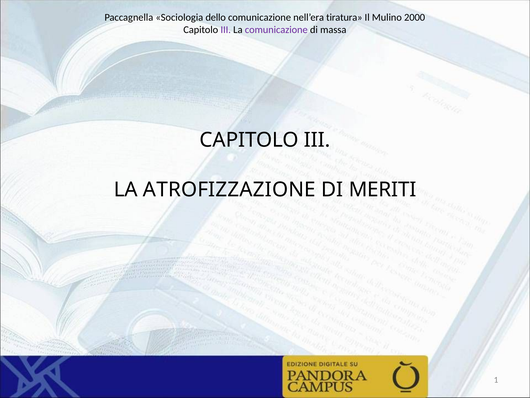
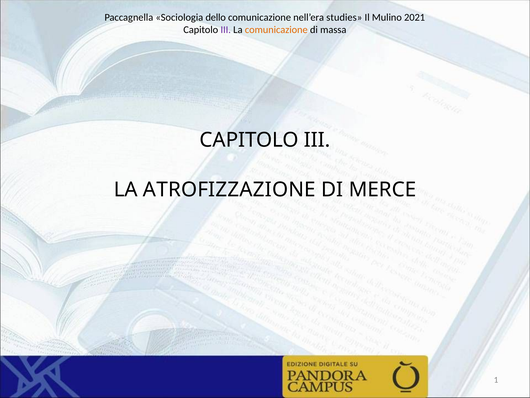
tiratura: tiratura -> studies (344, 17)
2000: 2000 -> 2021 (415, 17)
comunicazione colour: purple -> orange (276, 30)
MERITI: MERITI -> MERCE (382, 189)
